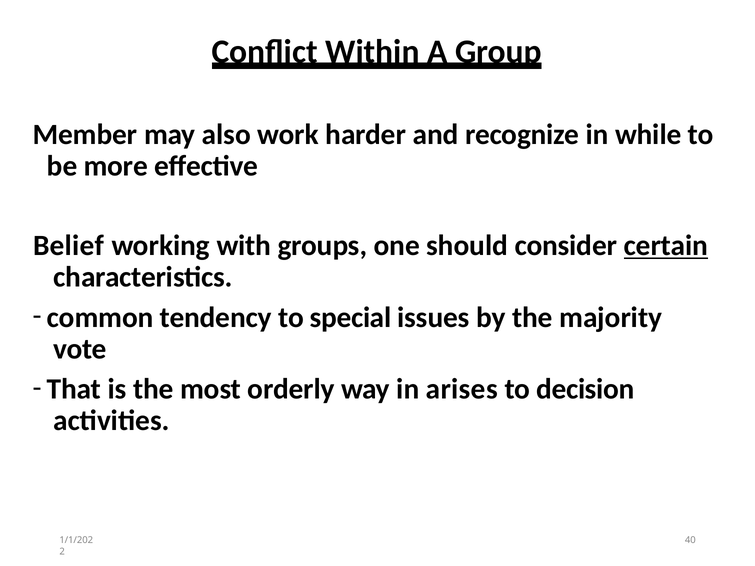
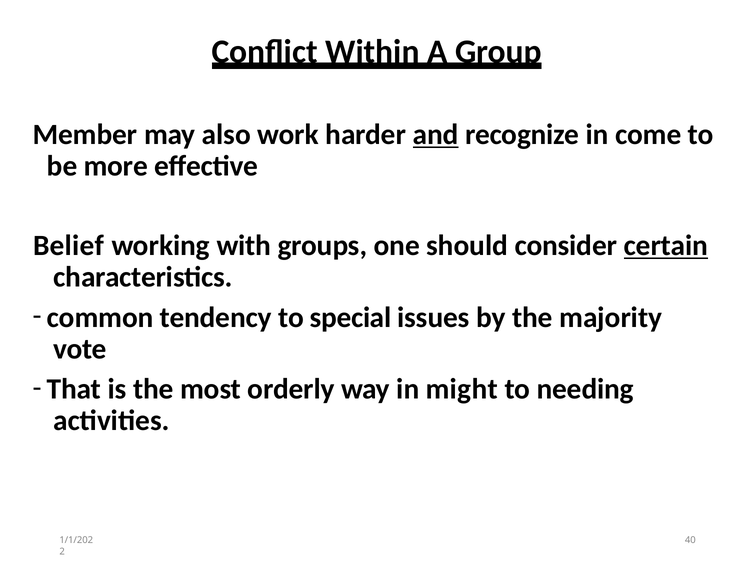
and underline: none -> present (436, 135)
while: while -> come (648, 135)
arises: arises -> might (462, 389)
decision: decision -> needing (585, 389)
